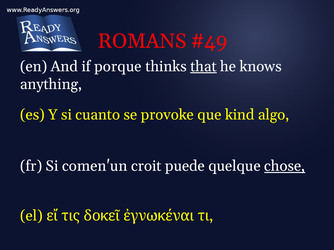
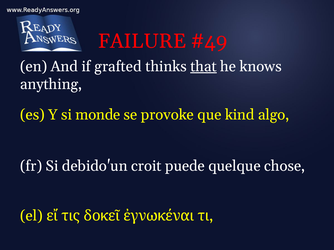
ROMANS: ROMANS -> FAILURE (142, 41)
porque: porque -> grafted (118, 67)
cuanto: cuanto -> monde (98, 115)
comen'un: comen'un -> debido'un (95, 166)
chose underline: present -> none (285, 166)
